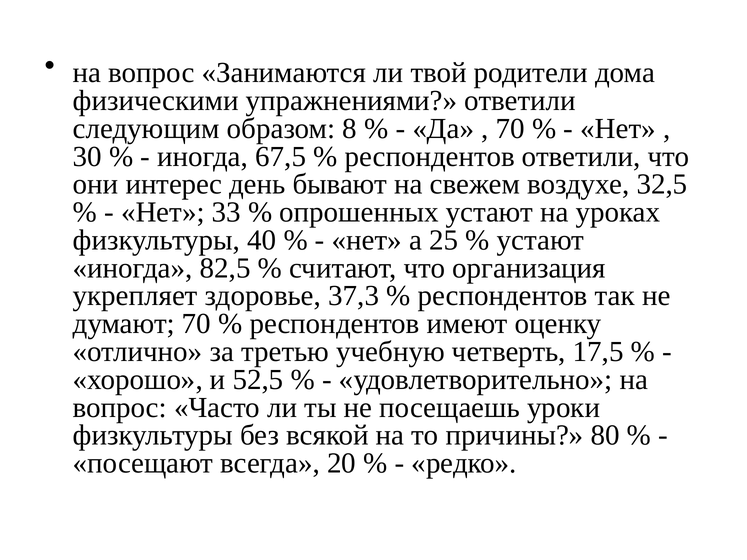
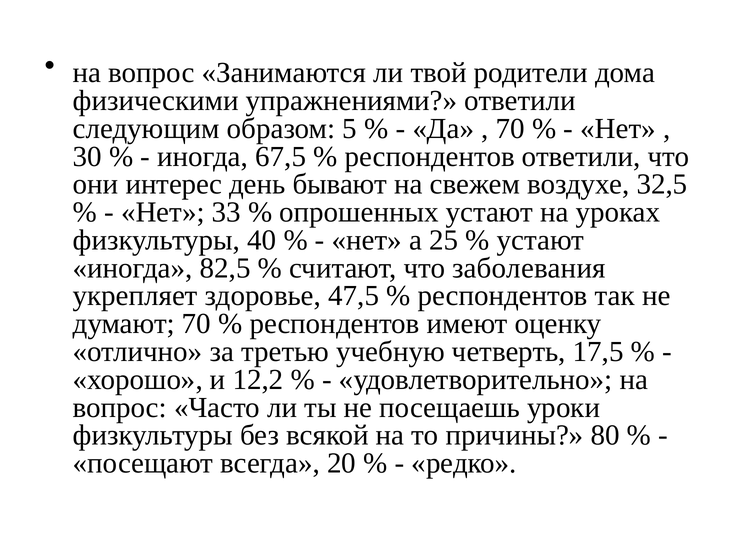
8: 8 -> 5 (350, 129)
организация: организация -> заболевания (529, 268)
37,3: 37,3 -> 47,5 (354, 296)
52,5: 52,5 -> 12,2 (258, 380)
